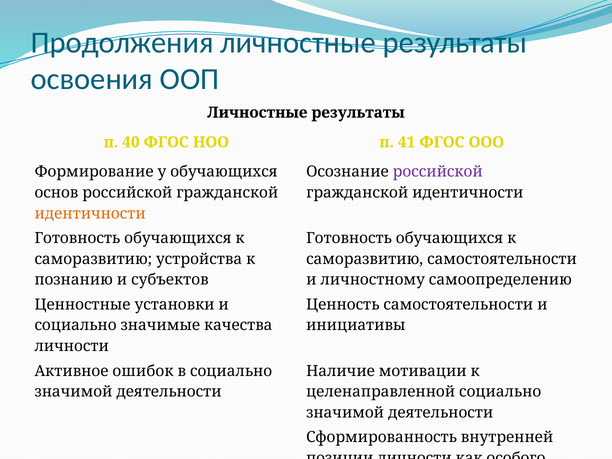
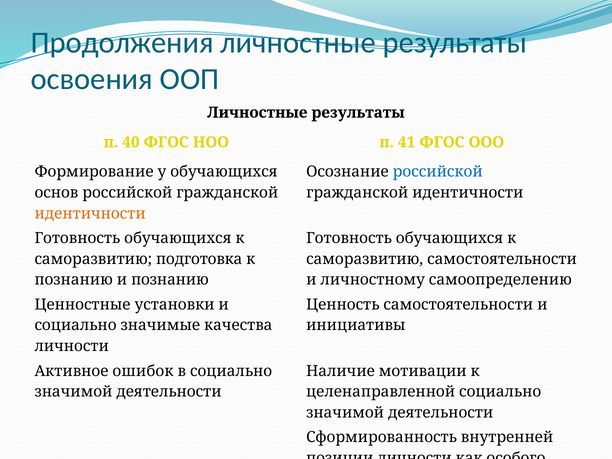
российской colour: purple -> blue (438, 172)
устройства: устройства -> подготовка (199, 259)
и субъектов: субъектов -> познанию (170, 280)
